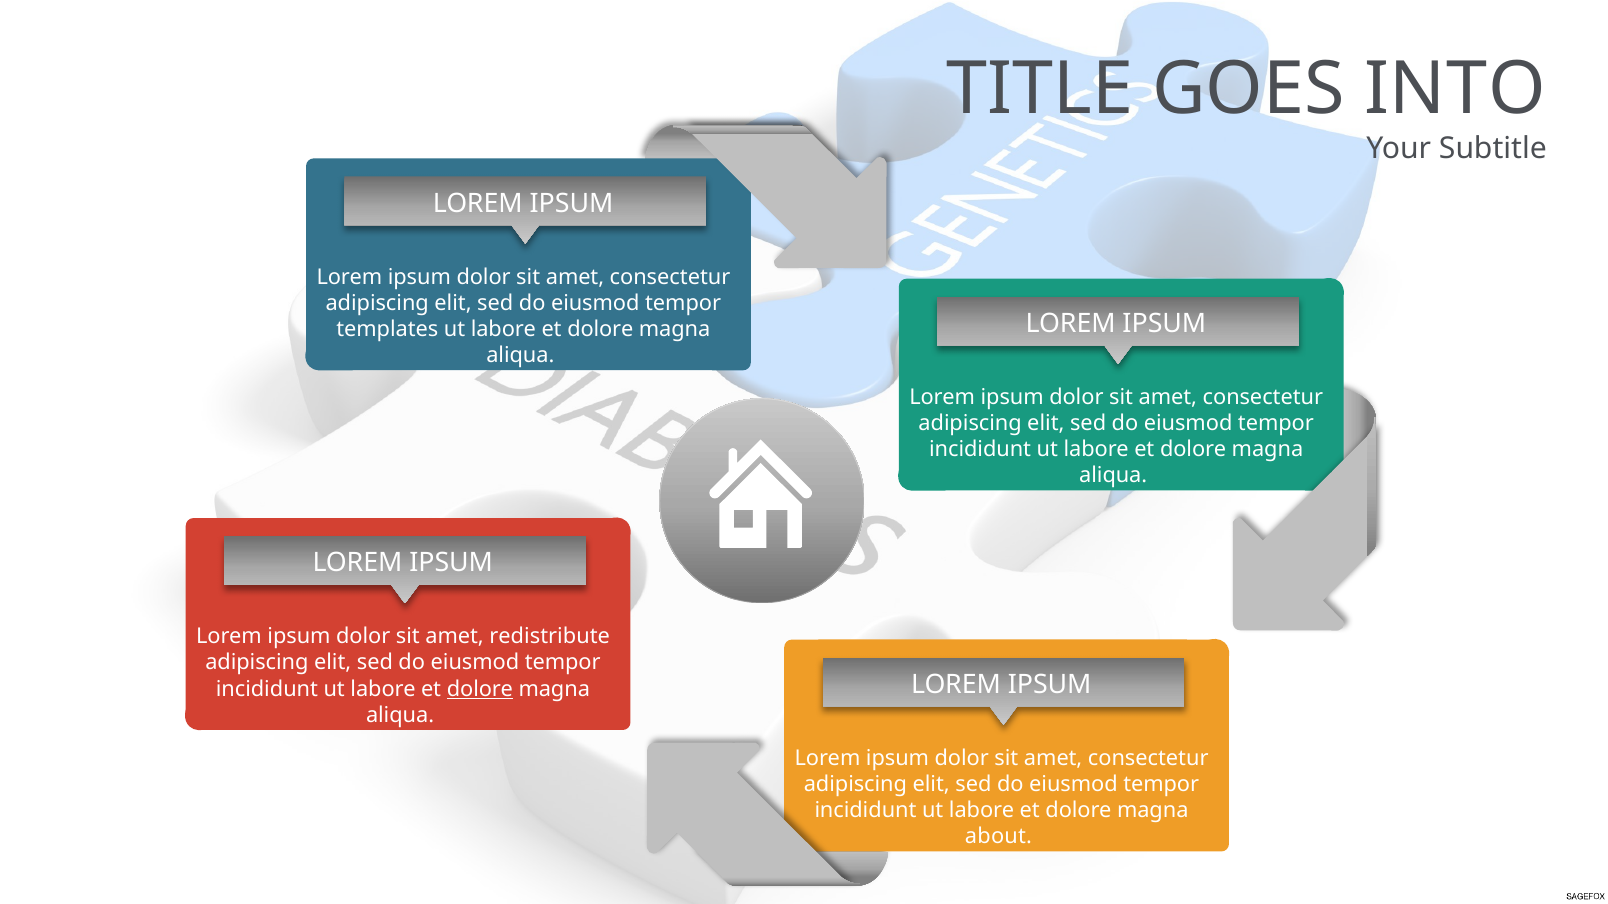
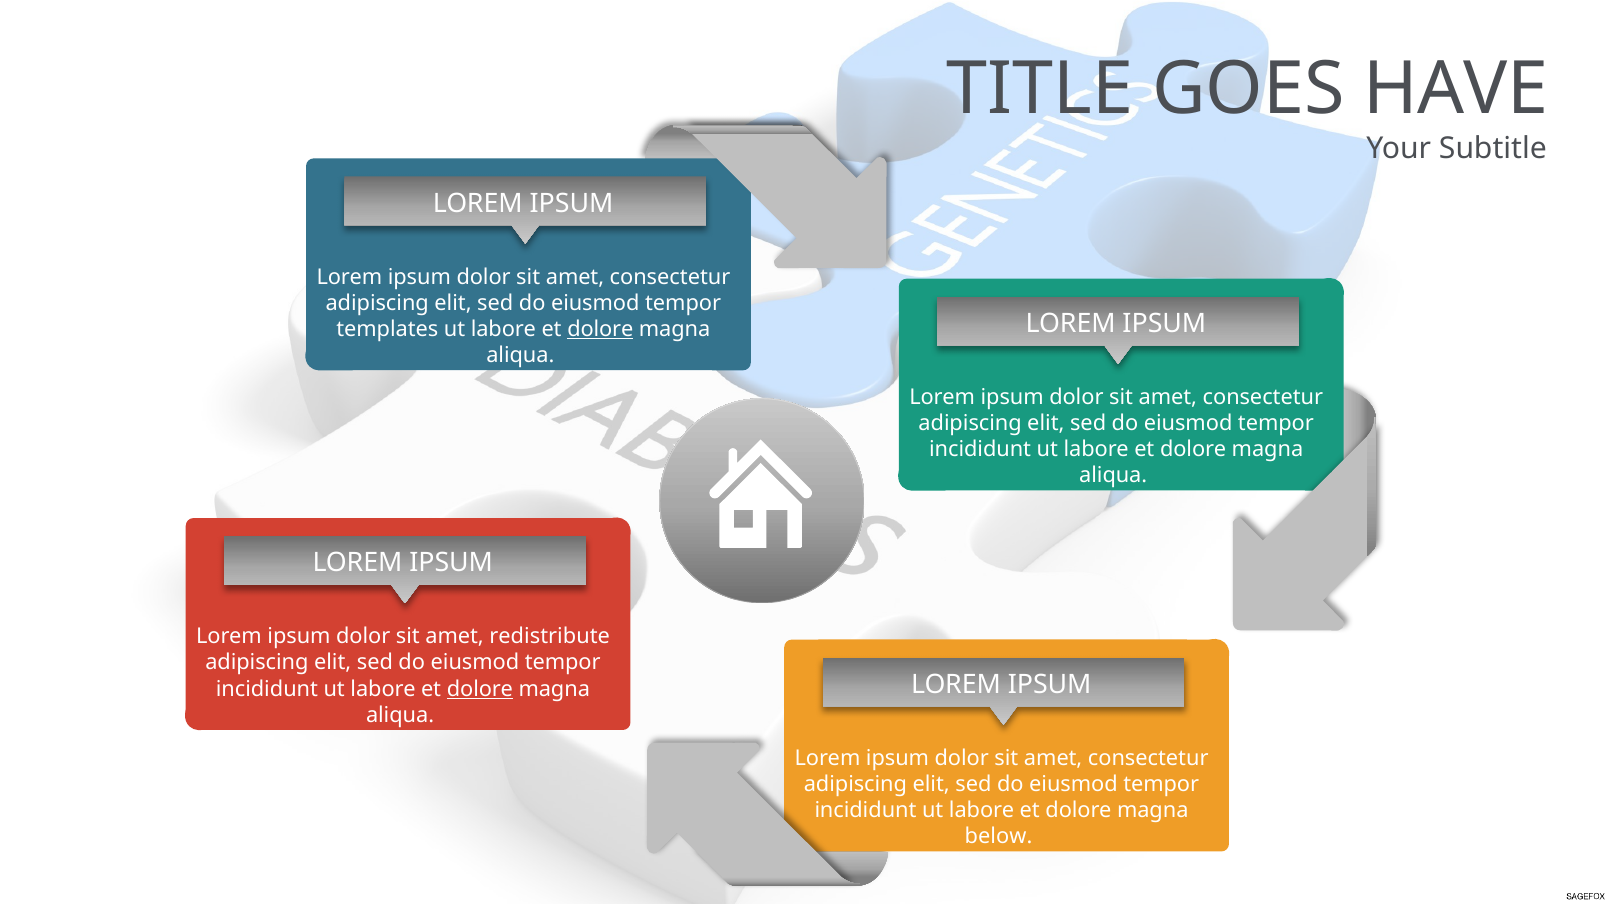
INTO: INTO -> HAVE (1456, 89)
dolore underline: none -> present (600, 329)
about: about -> below (999, 837)
